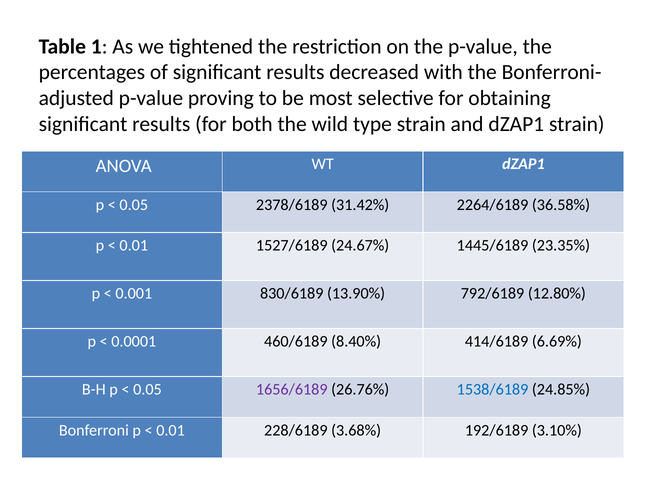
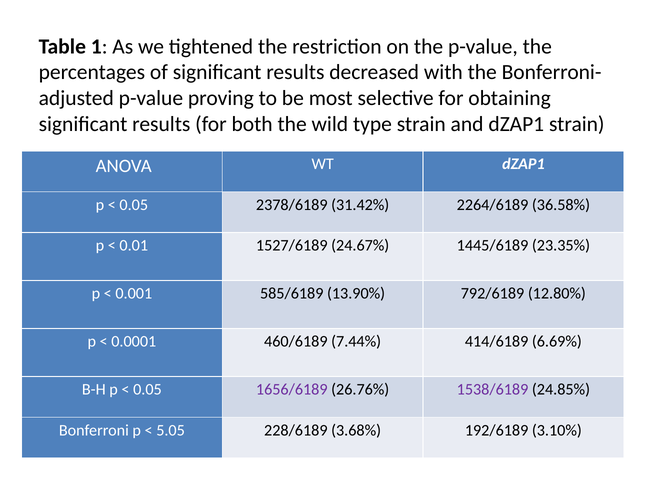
830/6189: 830/6189 -> 585/6189 (292, 293)
8.40%: 8.40% -> 7.44% (356, 341)
1538/6189 colour: blue -> purple (493, 389)
0.01: 0.01 -> 5.05 (171, 430)
